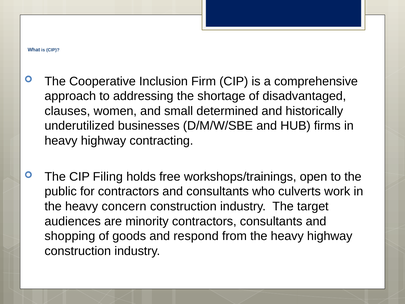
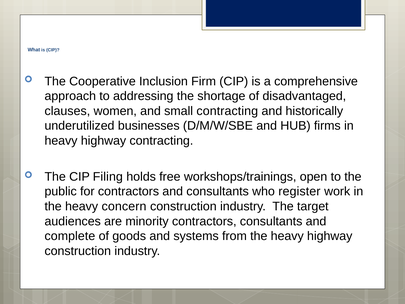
small determined: determined -> contracting (227, 111)
culverts: culverts -> register (299, 191)
shopping: shopping -> complete (70, 236)
respond: respond -> systems (196, 236)
